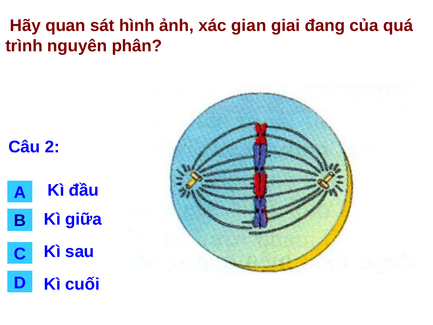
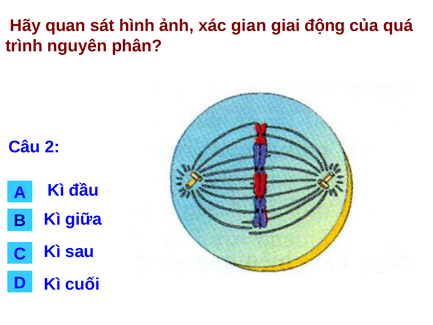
đang: đang -> động (325, 26)
